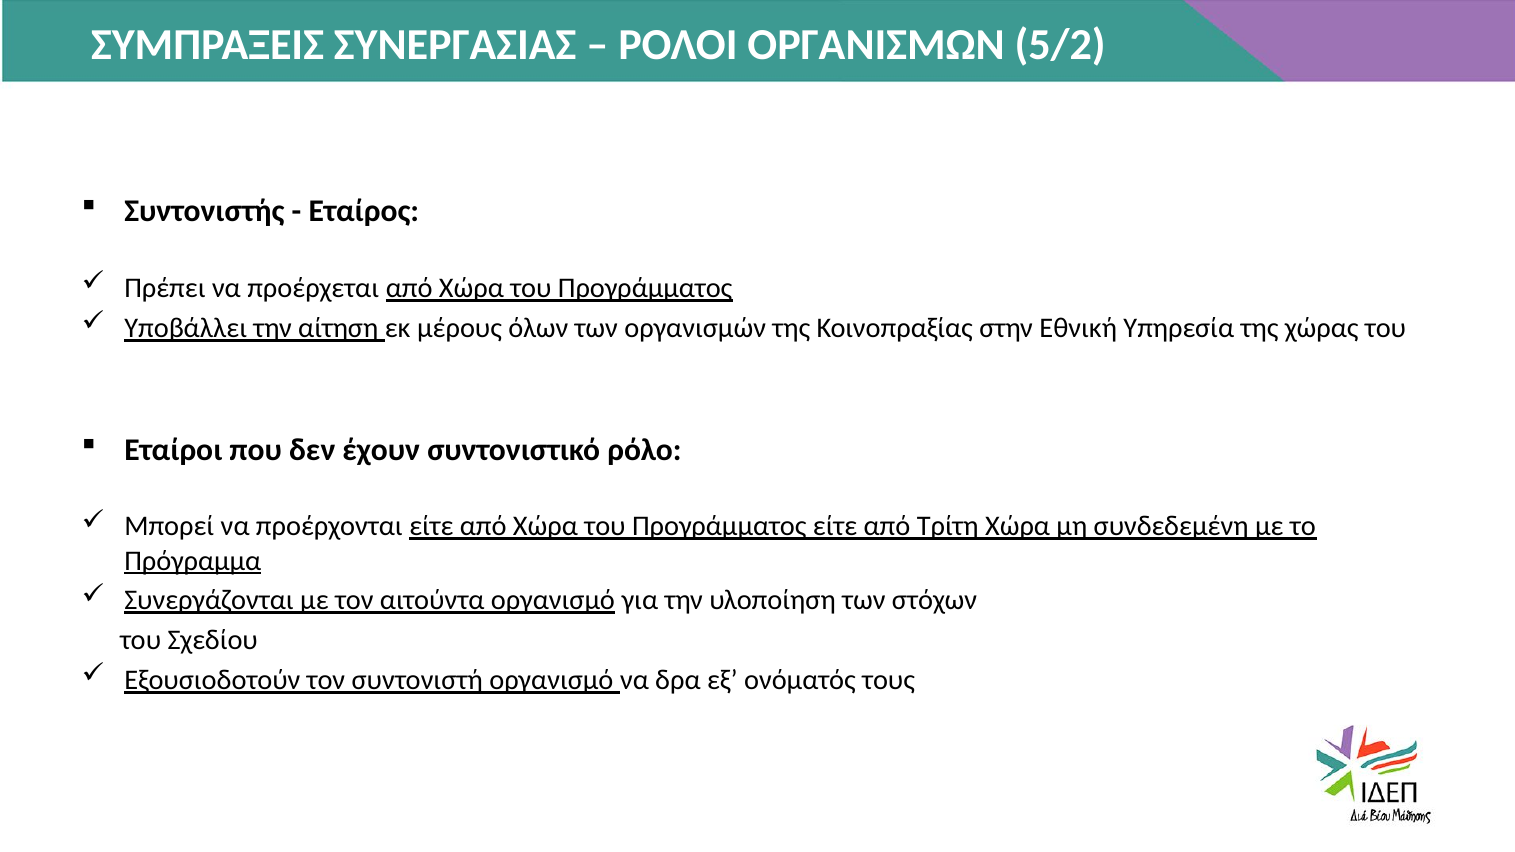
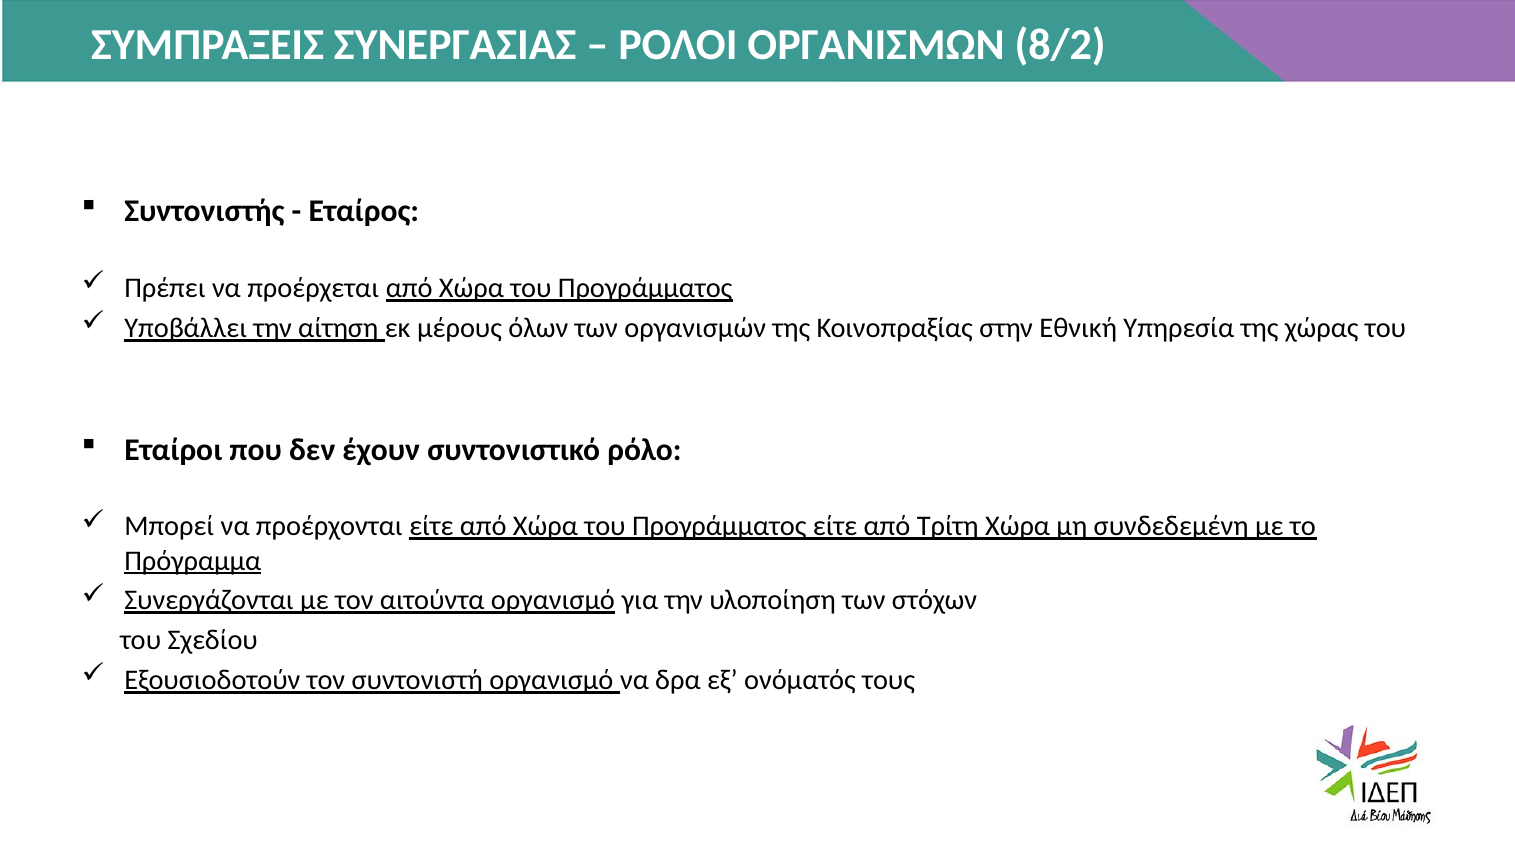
5/2: 5/2 -> 8/2 (1060, 45)
